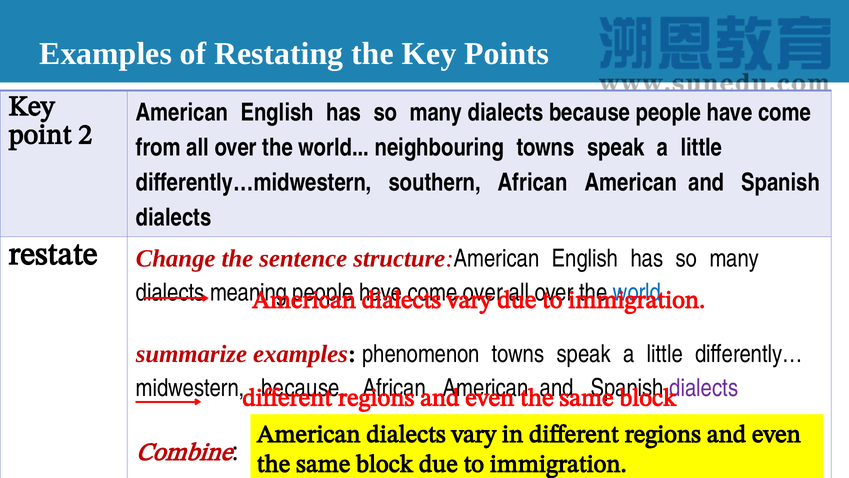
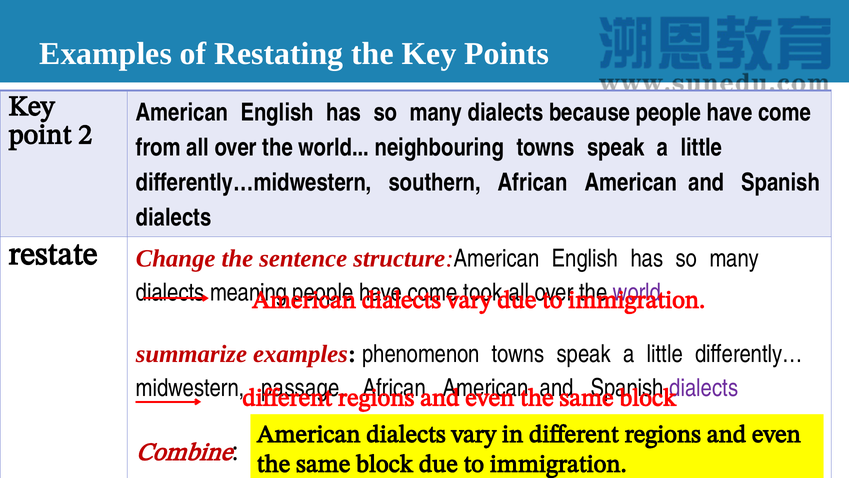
come over: over -> took (483, 292)
world colour: blue -> purple (637, 292)
because: because -> passage (304, 388)
